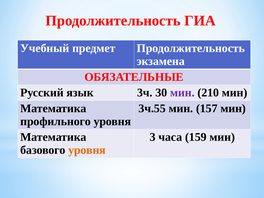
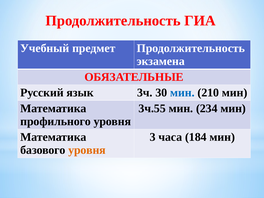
мин colour: purple -> blue (182, 93)
157: 157 -> 234 (207, 108)
159: 159 -> 184 (196, 137)
